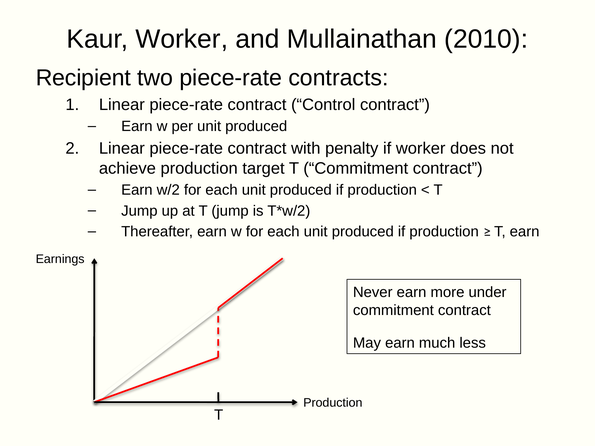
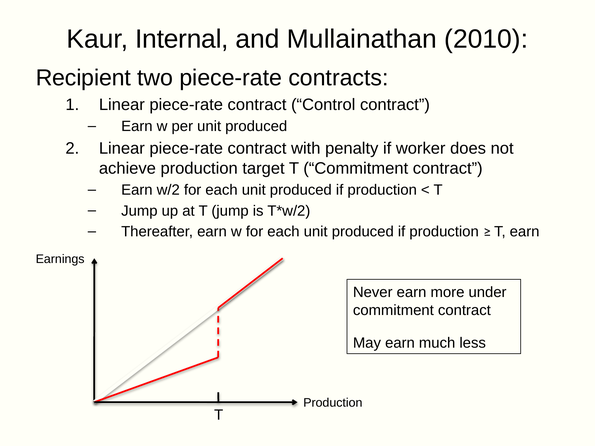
Kaur Worker: Worker -> Internal (182, 39)
